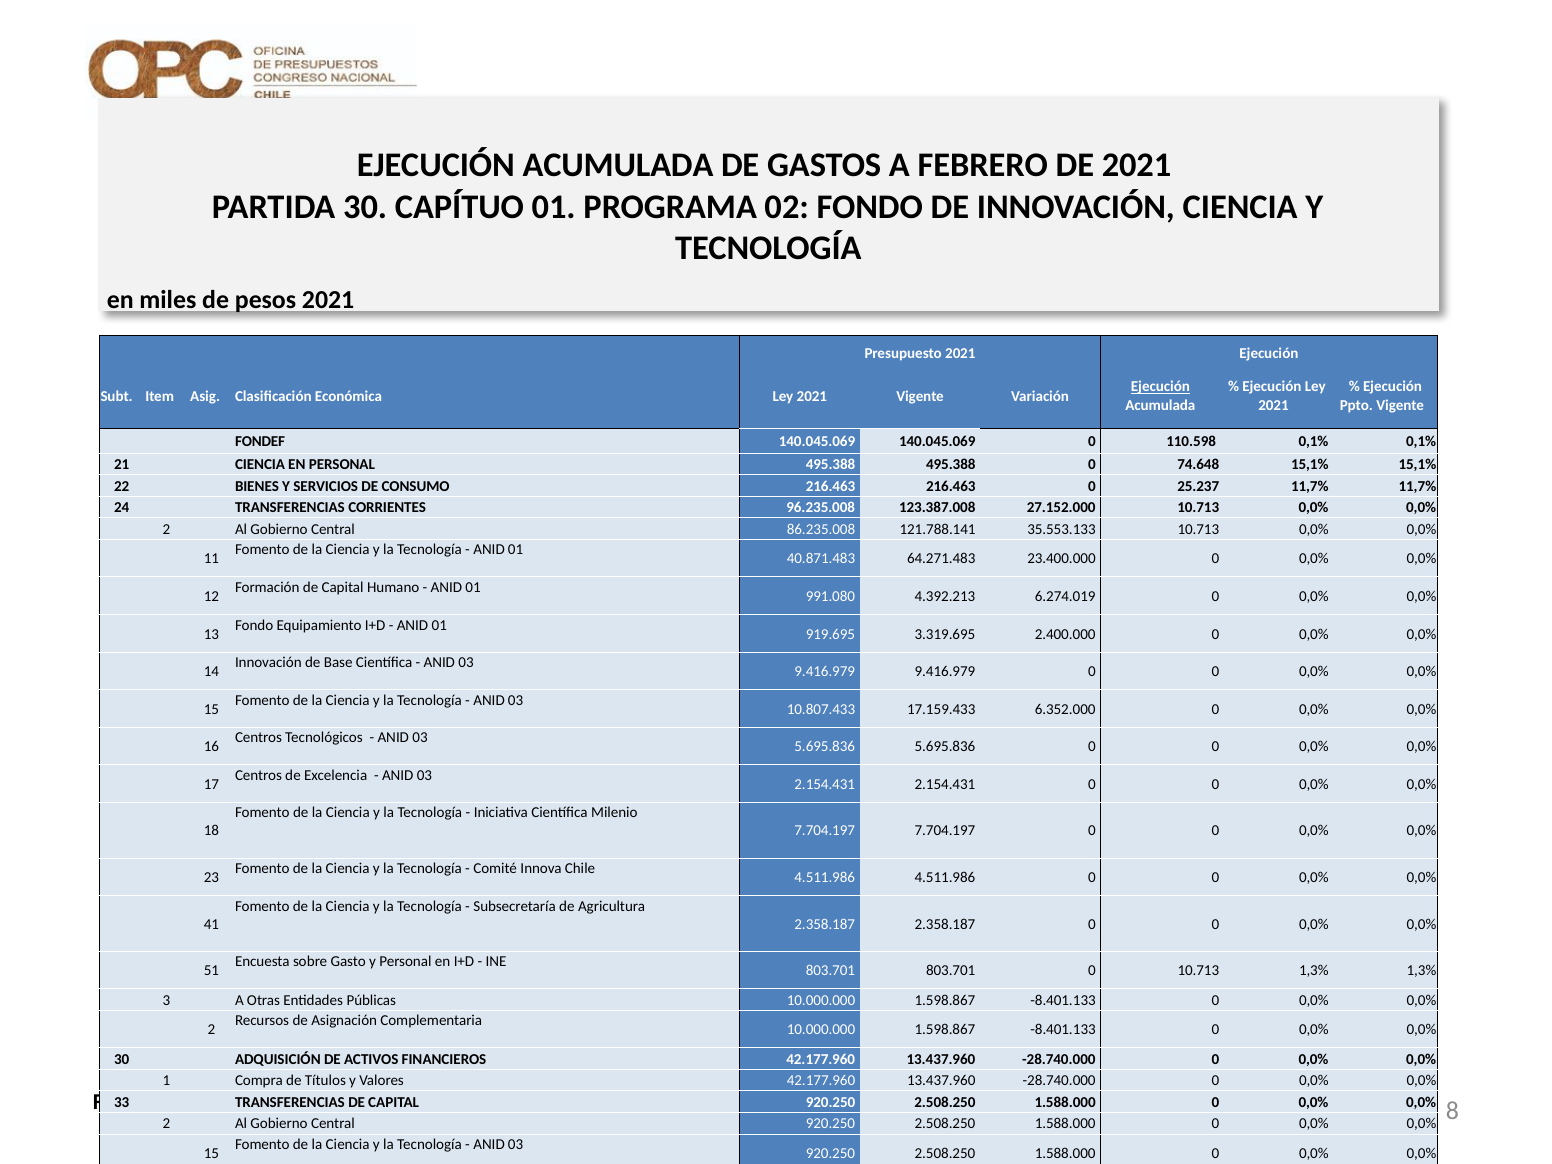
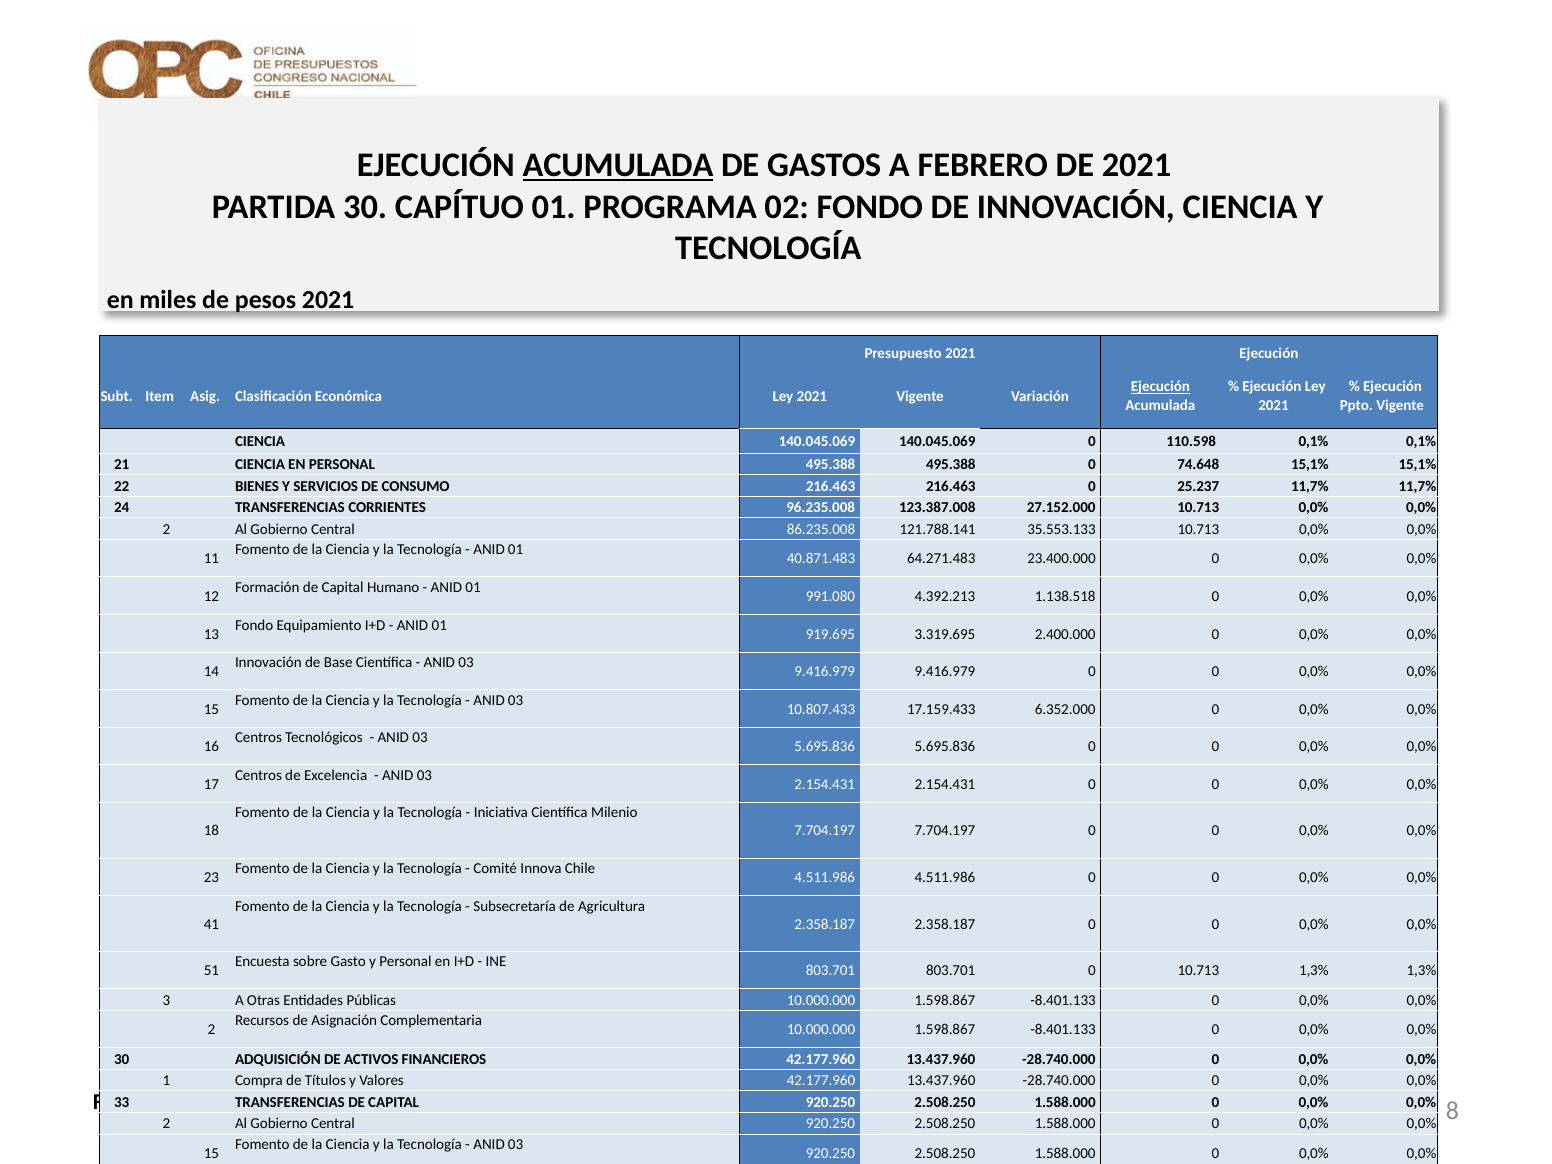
ACUMULADA underline: none -> present (618, 165)
FONDEF: FONDEF -> CIENCIA (260, 442)
6.274.019: 6.274.019 -> 1.138.518 (1065, 596)
